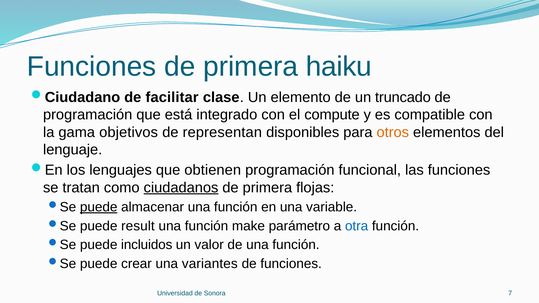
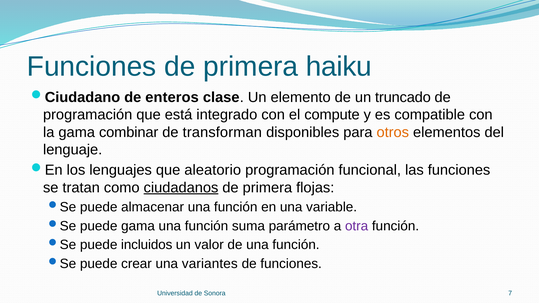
facilitar: facilitar -> enteros (172, 97)
objetivos: objetivos -> combinar (129, 132)
representan: representan -> transforman (222, 132)
obtienen: obtienen -> aleatorio (213, 170)
puede underline: present -> none (99, 207)
puede result: result -> gama (138, 226)
make: make -> suma (248, 226)
otra colour: blue -> purple (357, 226)
